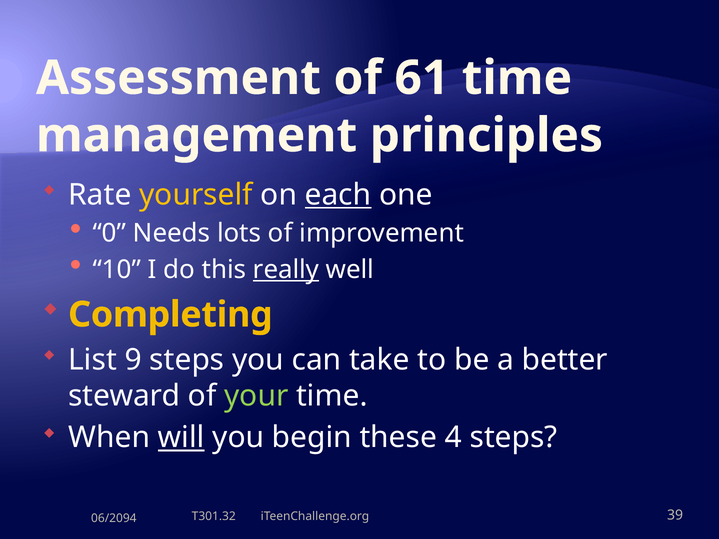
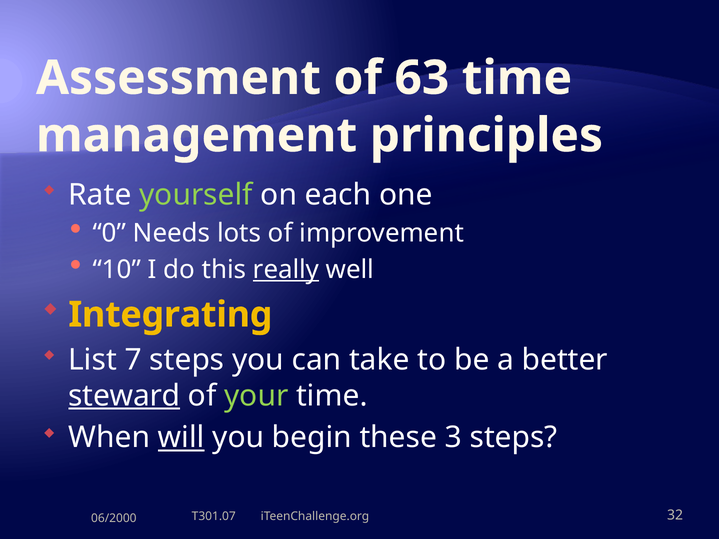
61: 61 -> 63 (422, 78)
yourself colour: yellow -> light green (196, 195)
each underline: present -> none (338, 195)
Completing: Completing -> Integrating (170, 315)
9: 9 -> 7 (133, 360)
steward underline: none -> present (124, 396)
4: 4 -> 3 (453, 438)
T301.32: T301.32 -> T301.07 (214, 517)
39: 39 -> 32 (675, 515)
06/2094: 06/2094 -> 06/2000 (114, 519)
